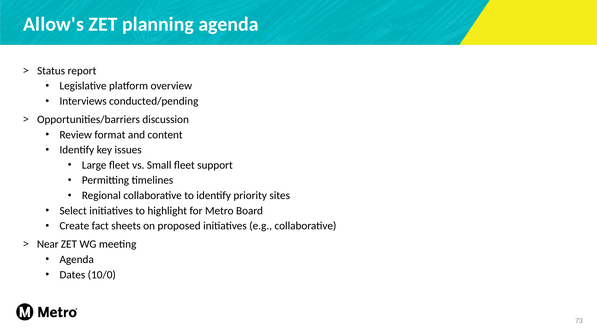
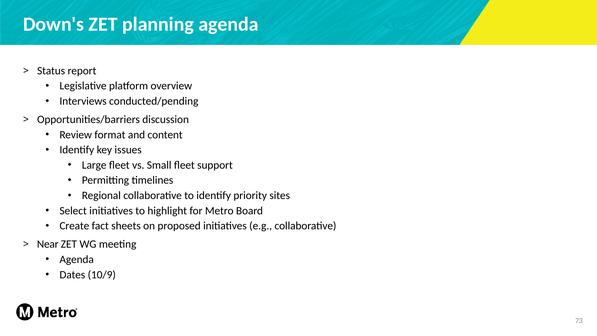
Allow's: Allow's -> Down's (54, 24)
10/0: 10/0 -> 10/9 (102, 274)
